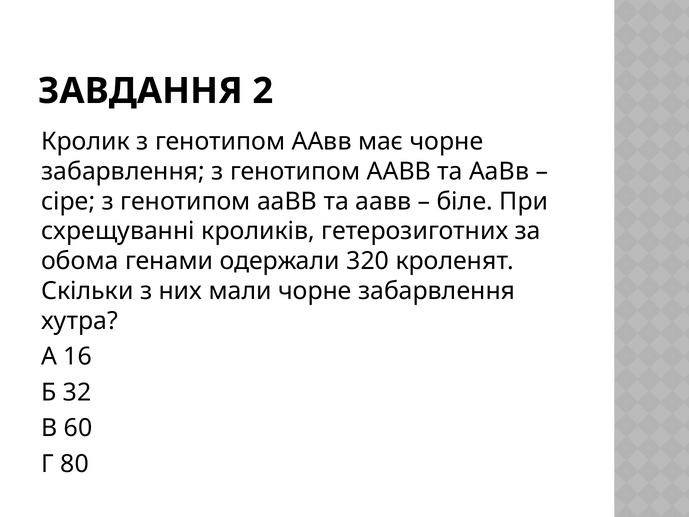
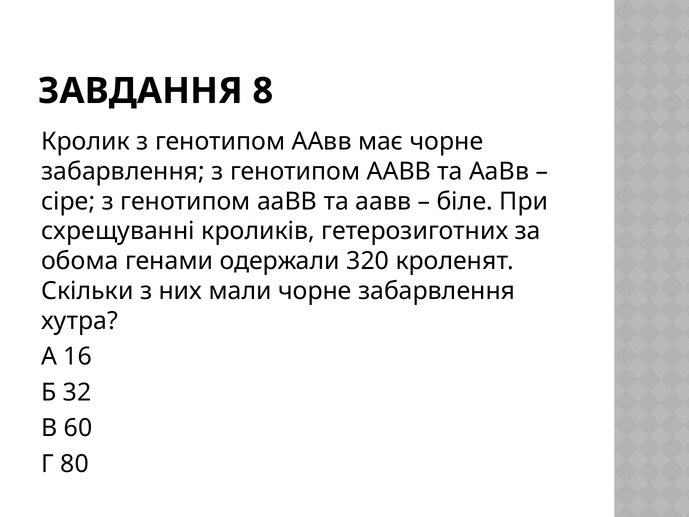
2: 2 -> 8 (263, 91)
